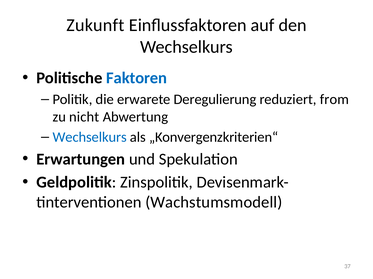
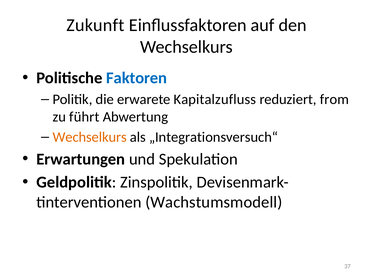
Deregulierung: Deregulierung -> Kapitalzufluss (215, 100)
nicht: nicht -> führt (84, 117)
Wechselkurs colour: blue -> orange (90, 137)
„Konvergenzkriterien“: „Konvergenzkriterien“ -> „Integrationsversuch“ (214, 137)
